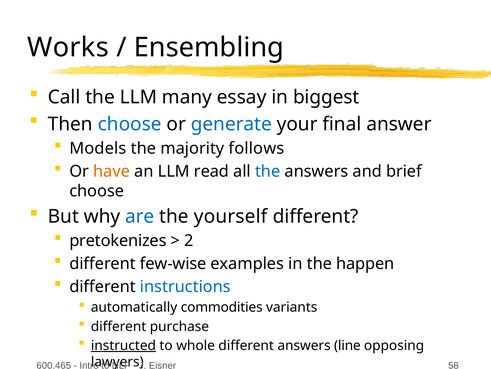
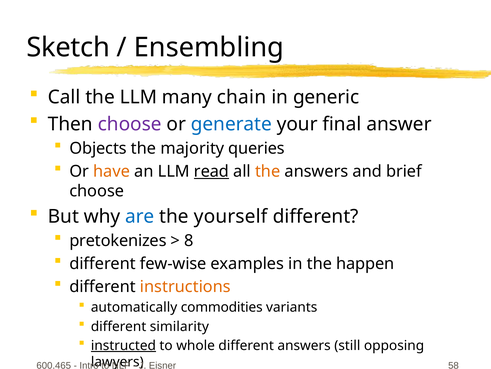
Works: Works -> Sketch (68, 47)
essay: essay -> chain (242, 97)
biggest: biggest -> generic (326, 97)
choose colour: blue -> purple (130, 124)
Models: Models -> Objects (98, 148)
follows: follows -> queries (257, 148)
read underline: none -> present (212, 171)
the colour: blue -> orange (268, 171)
2: 2 -> 8 (189, 240)
instructions colour: blue -> orange (185, 286)
purchase: purchase -> similarity (179, 326)
line: line -> still (347, 345)
